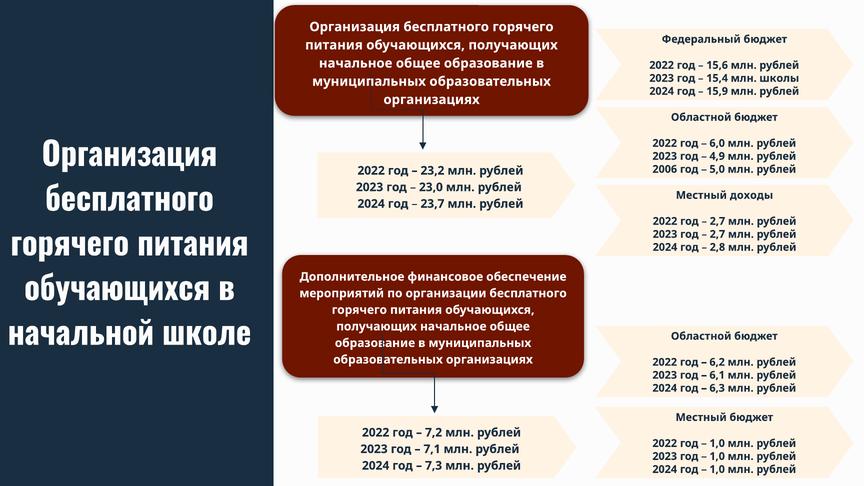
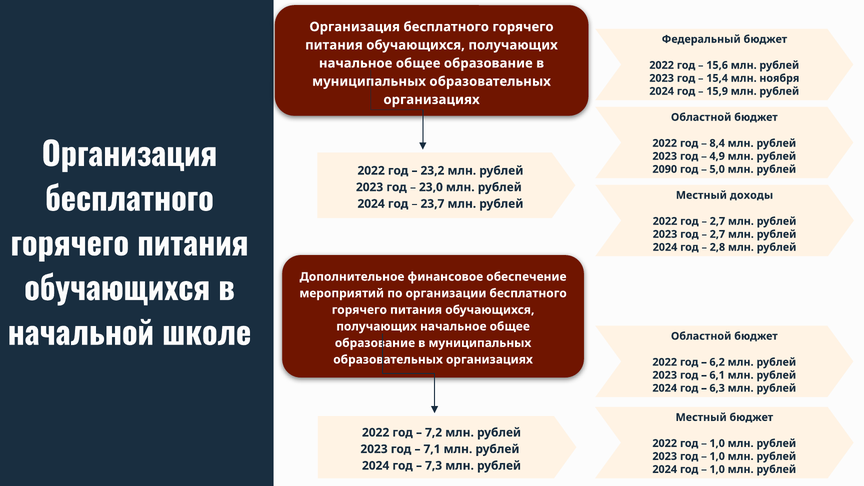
школы: школы -> ноября (779, 78)
6,0: 6,0 -> 8,4 (717, 143)
2006: 2006 -> 2090 (665, 169)
